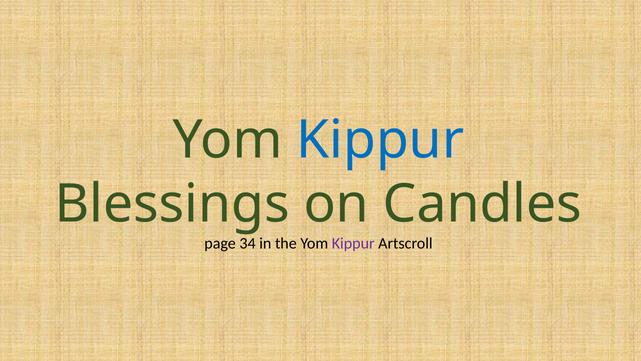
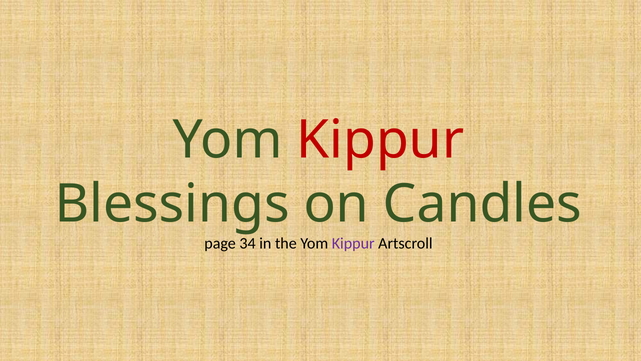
Kippur colour: blue -> red (380, 140)
